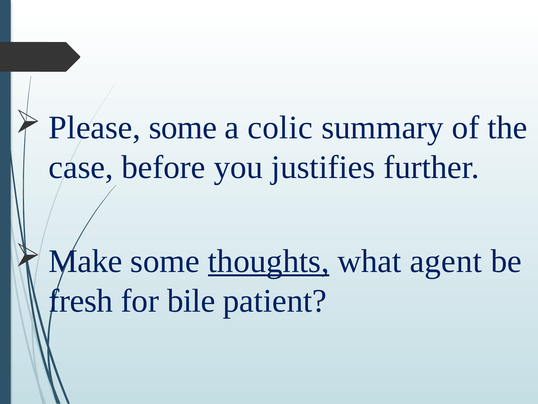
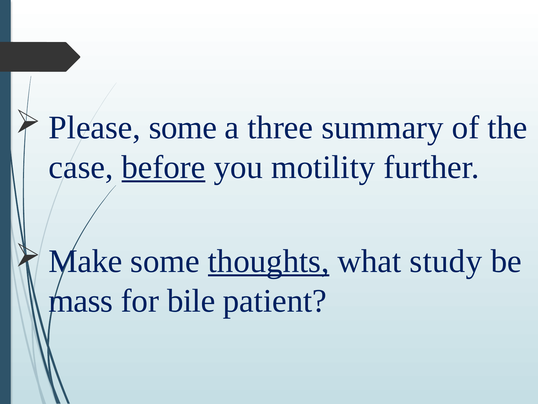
colic: colic -> three (280, 127)
before underline: none -> present (164, 167)
justifies: justifies -> motility (323, 167)
agent: agent -> study (446, 261)
fresh: fresh -> mass (81, 300)
